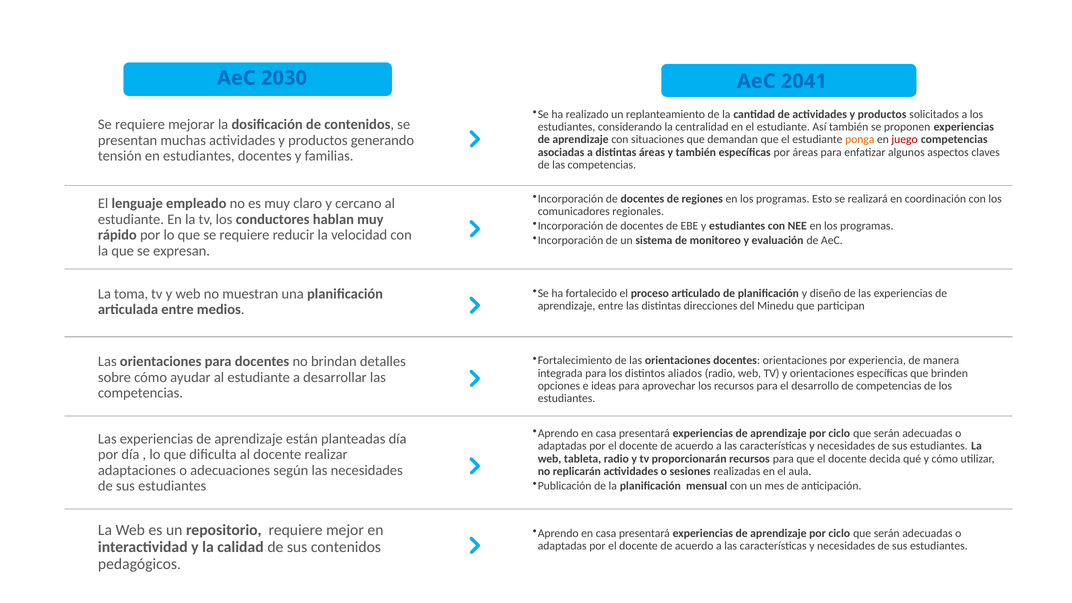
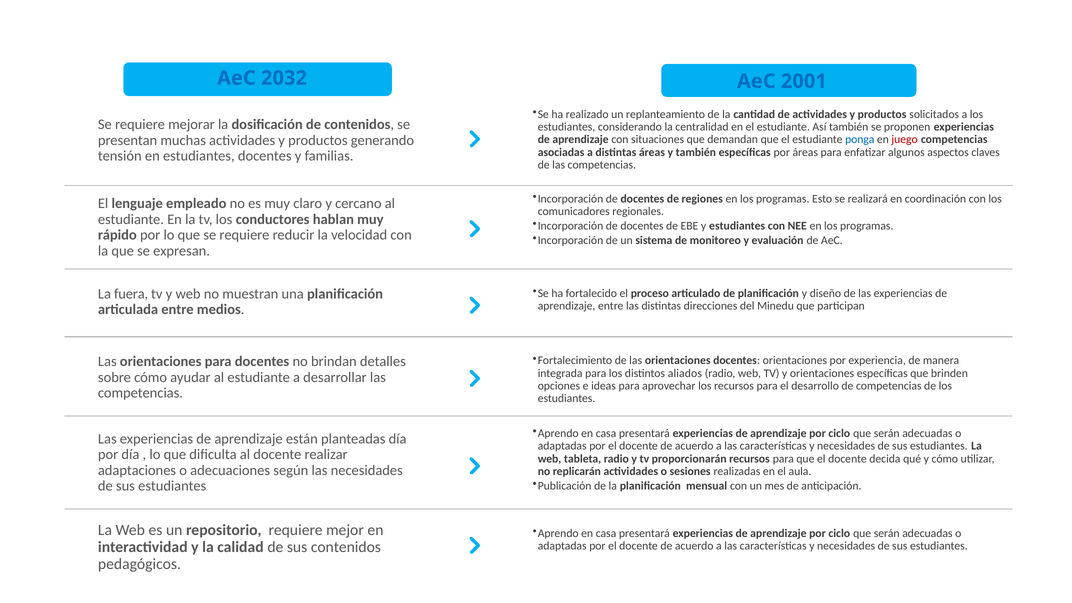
2030: 2030 -> 2032 (284, 78)
2041: 2041 -> 2001 (804, 81)
ponga colour: orange -> blue (860, 140)
toma: toma -> fuera (131, 294)
